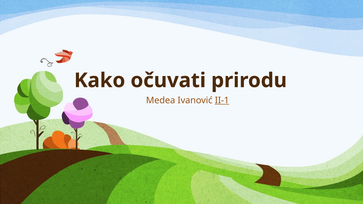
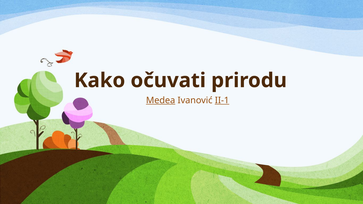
Medea underline: none -> present (161, 100)
